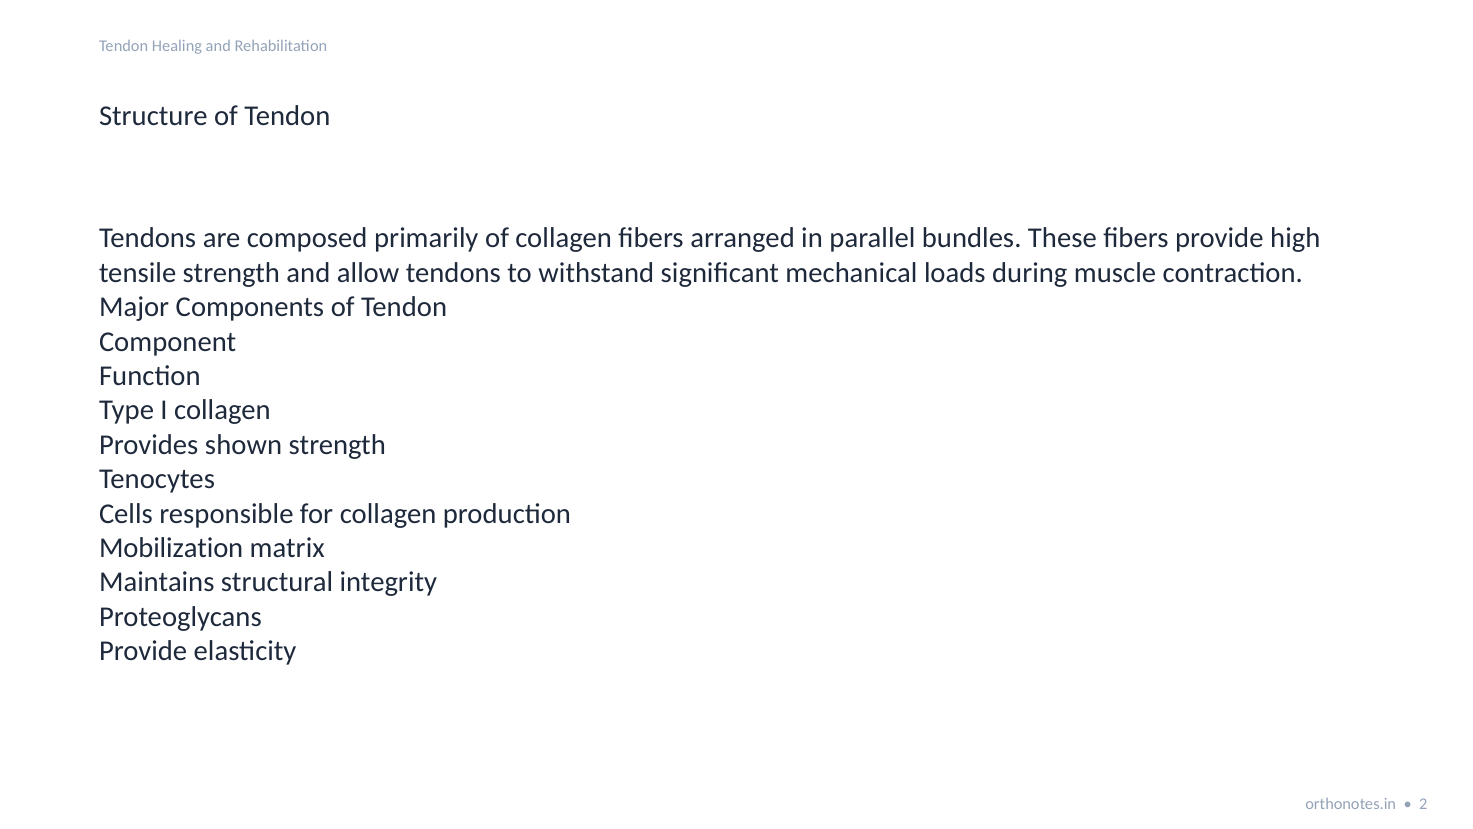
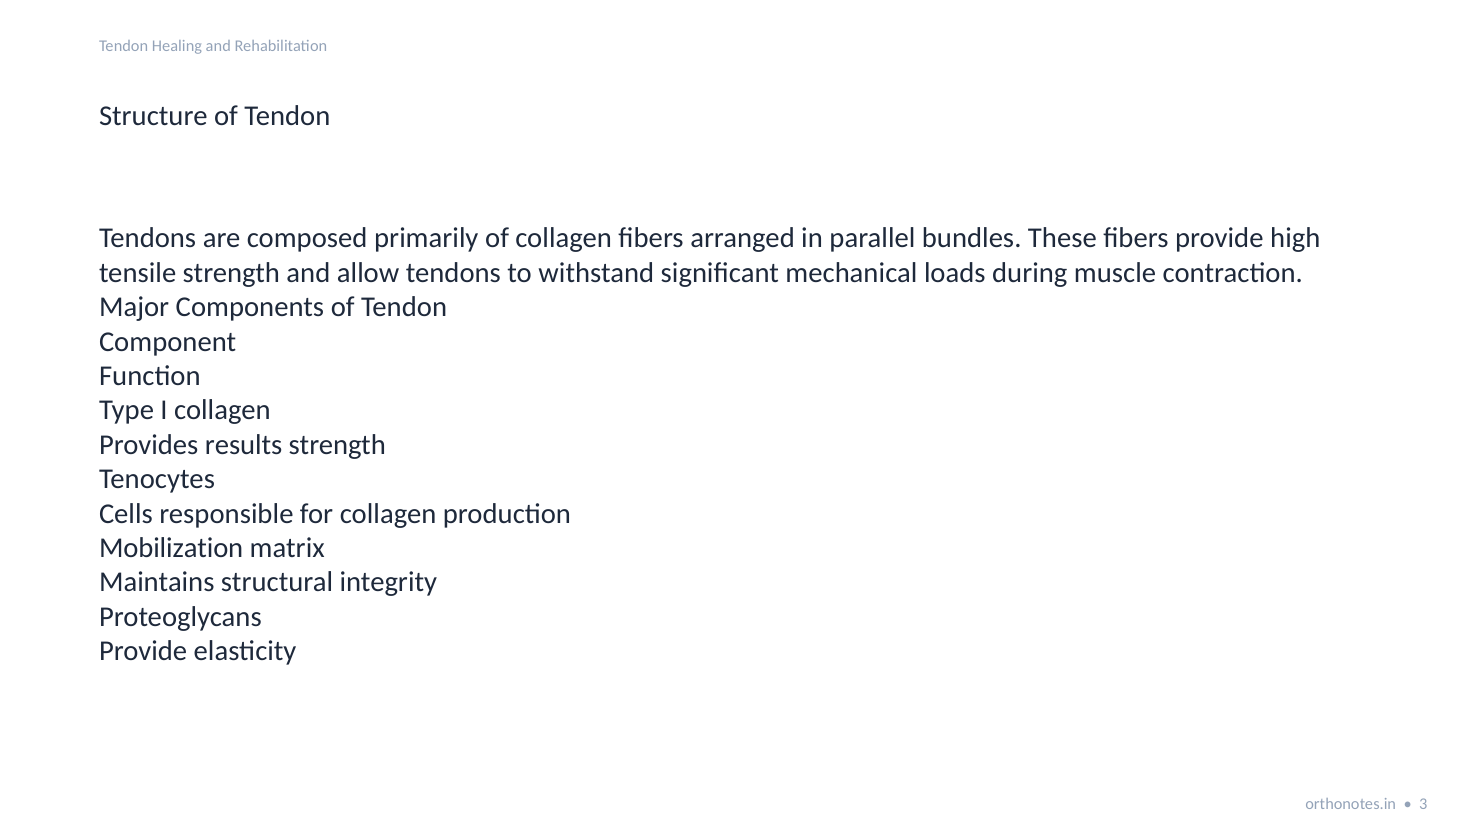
shown: shown -> results (244, 445)
2: 2 -> 3 (1423, 804)
